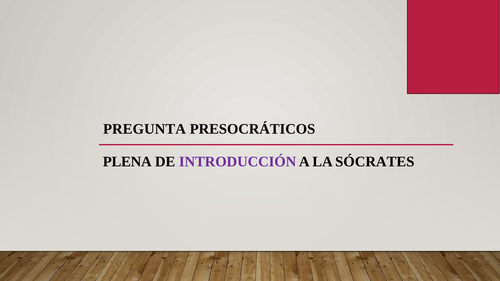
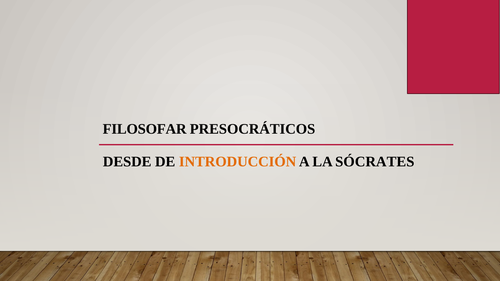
PREGUNTA: PREGUNTA -> FILOSOFAR (145, 129)
PLENA: PLENA -> DESDE (127, 162)
INTRODUCCIÓN colour: purple -> orange (238, 162)
